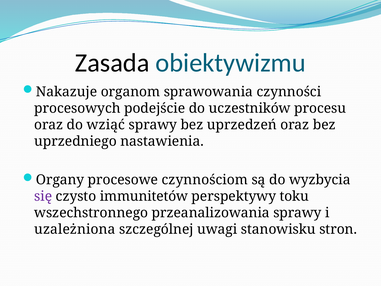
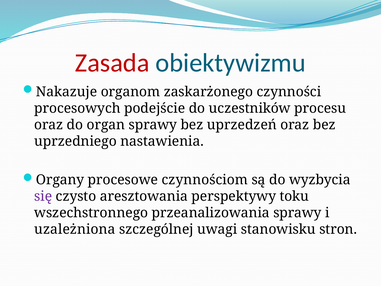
Zasada colour: black -> red (112, 63)
sprawowania: sprawowania -> zaskarżonego (208, 92)
wziąć: wziąć -> organ (106, 125)
immunitetów: immunitetów -> aresztowania (144, 196)
